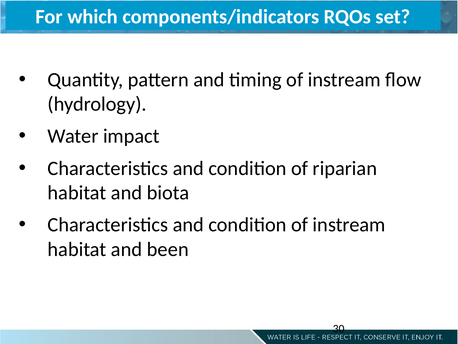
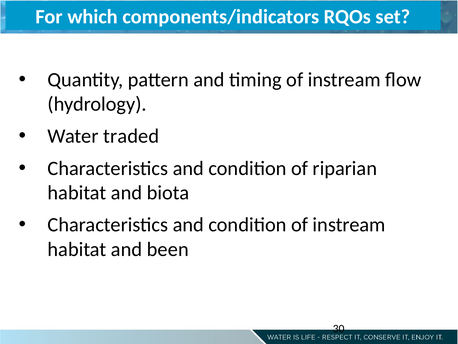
impact: impact -> traded (131, 136)
